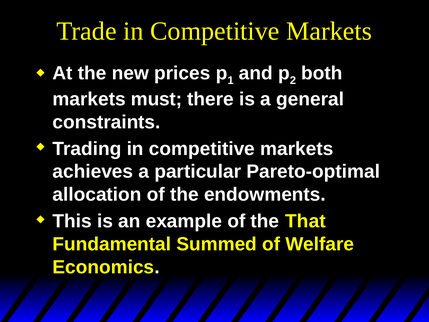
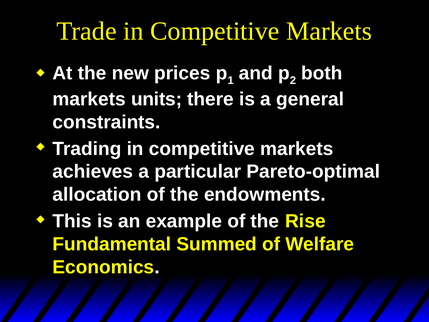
must: must -> units (157, 99)
That: That -> Rise (305, 221)
